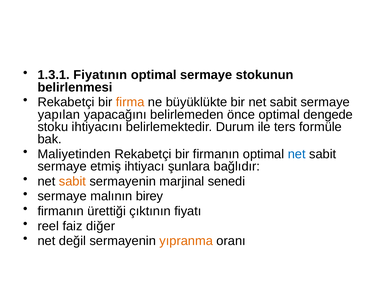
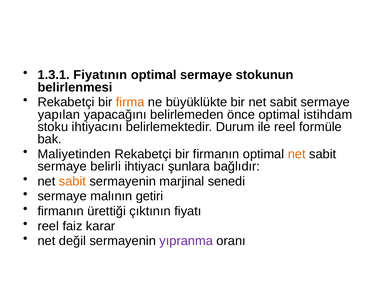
dengede: dengede -> istihdam (328, 114)
ile ters: ters -> reel (285, 127)
net colour: blue -> orange (297, 154)
etmiş: etmiş -> belirli (106, 166)
birey: birey -> getiri (150, 196)
diğer: diğer -> karar (101, 226)
yıpranma colour: orange -> purple (186, 241)
